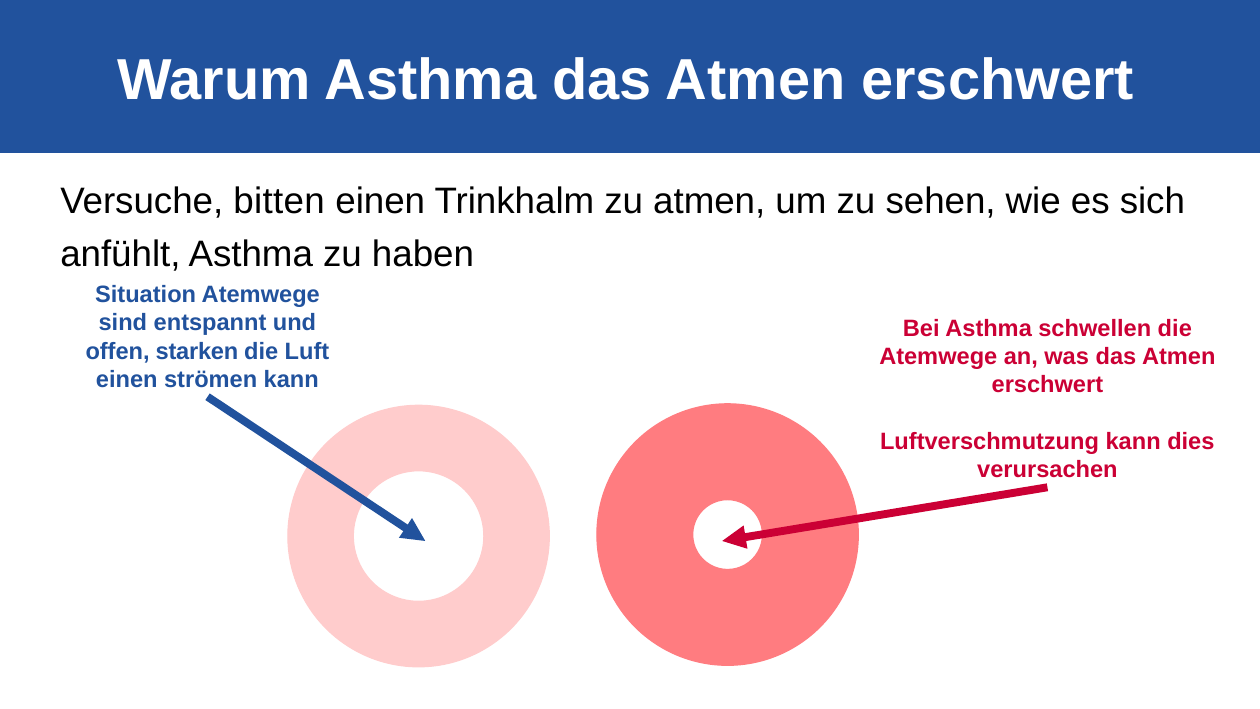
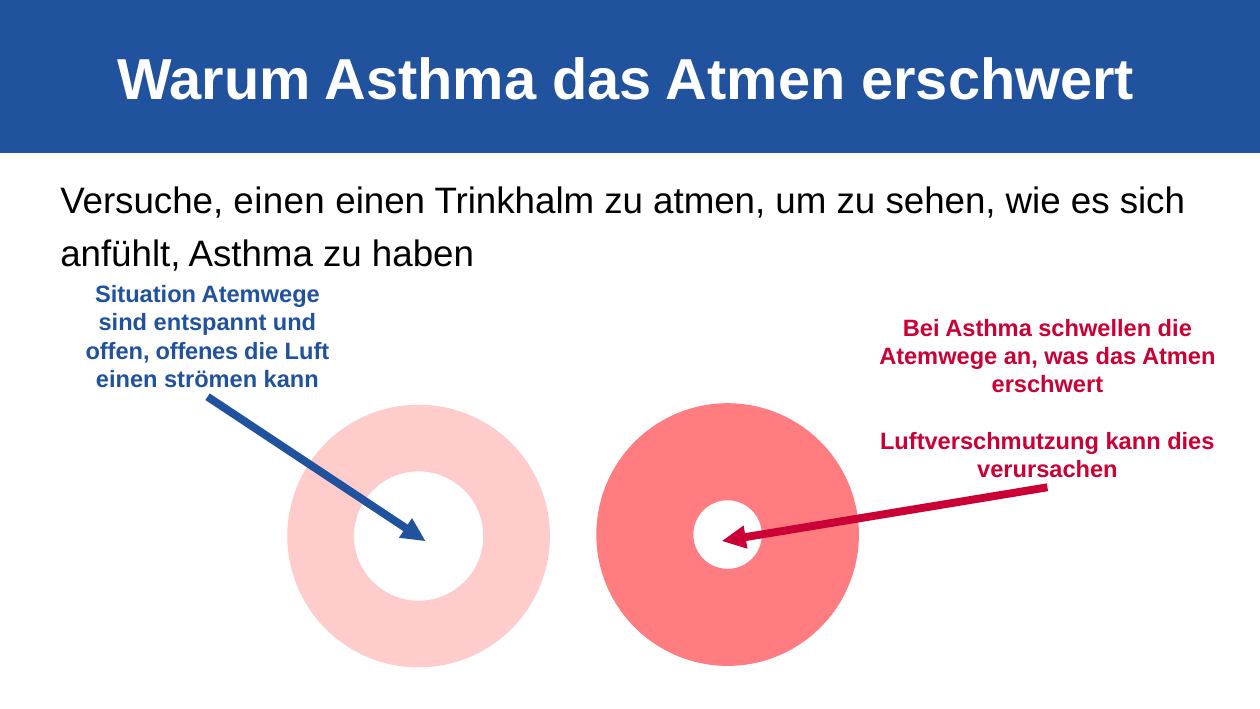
Versuche bitten: bitten -> einen (279, 201)
starken: starken -> offenes (197, 351)
